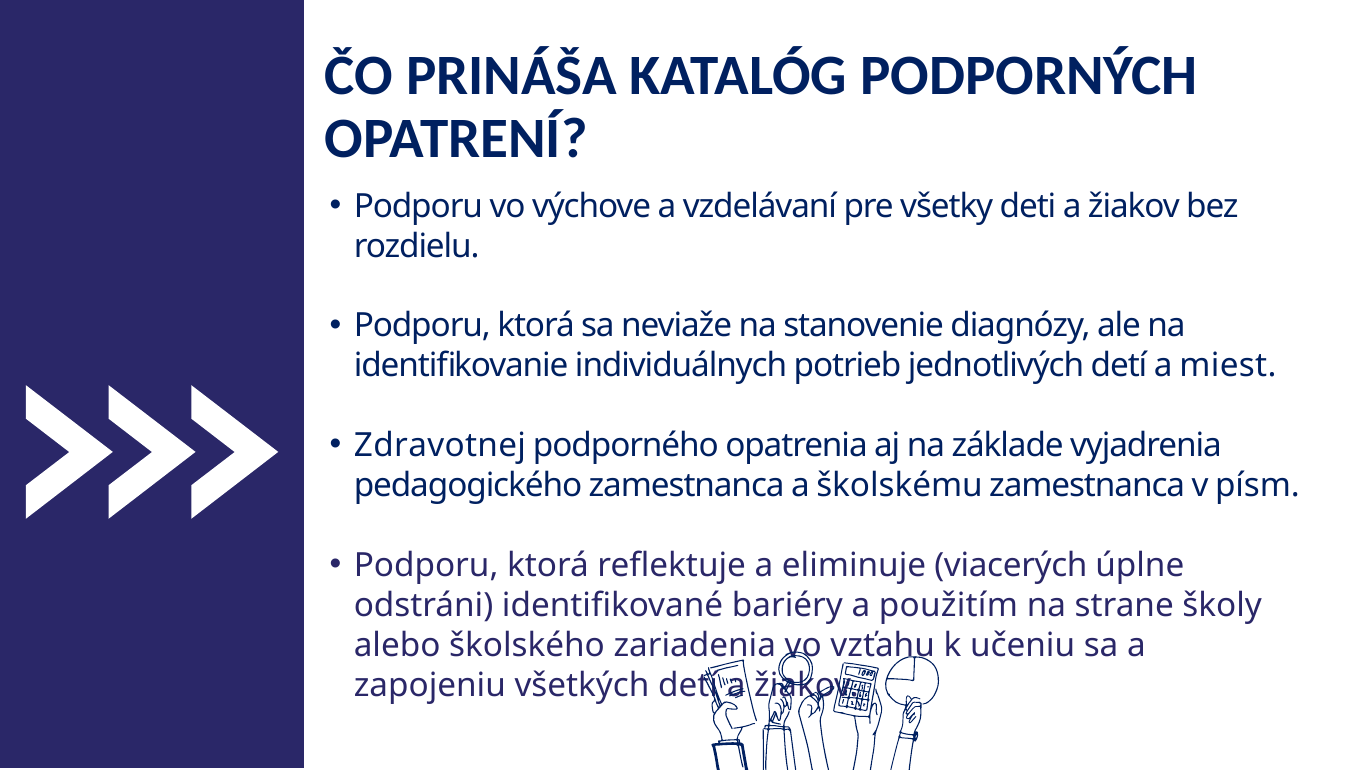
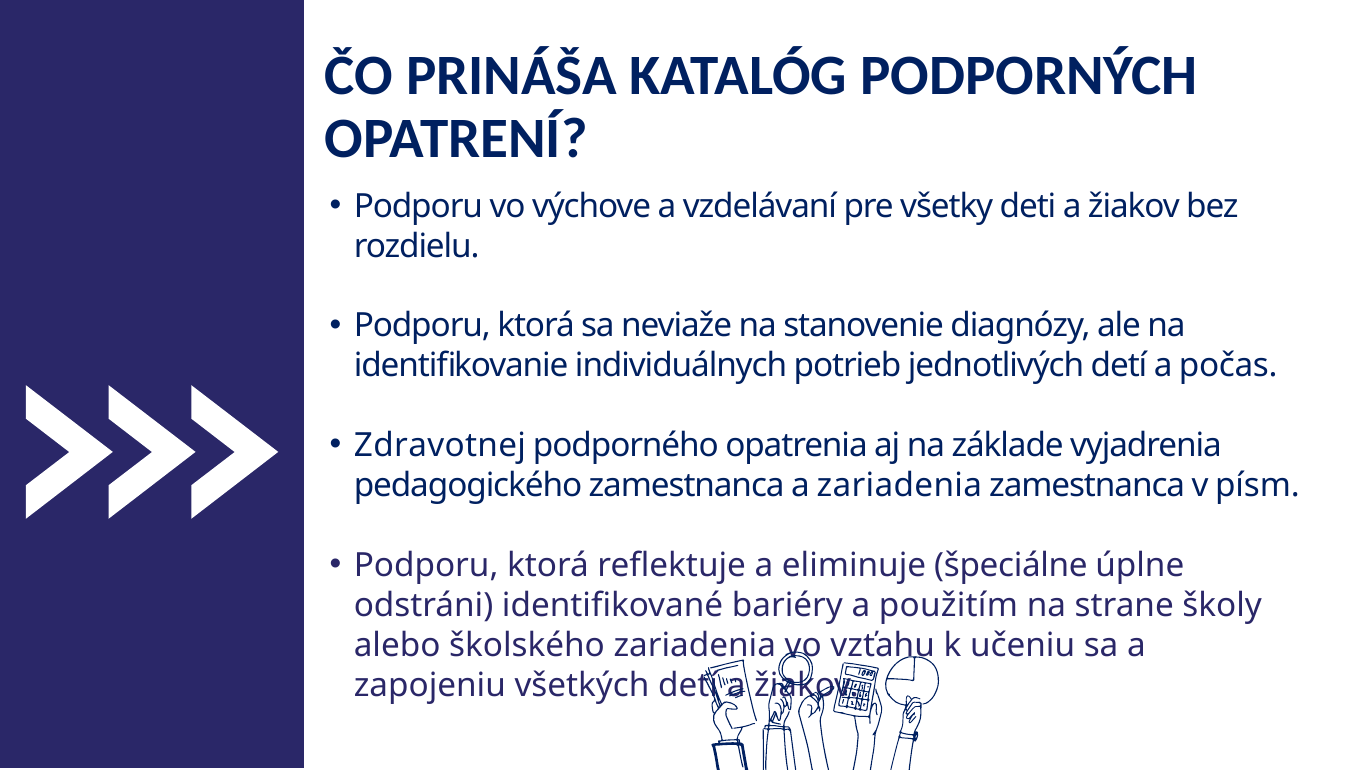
miest: miest -> počas (1228, 366)
a školskému: školskému -> zariadenia (899, 486)
viacerých: viacerých -> špeciálne (1011, 566)
